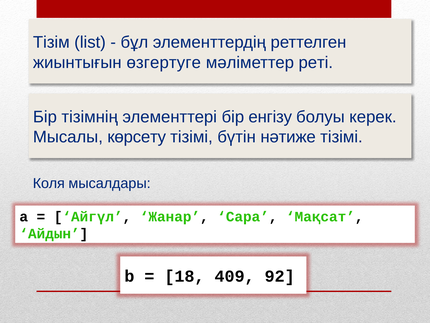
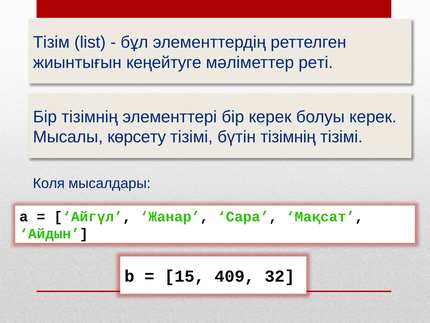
өзгертуге: өзгертуге -> кеңейтуге (164, 62)
бір енгізу: енгізу -> керек (270, 117)
бүтін нәтиже: нәтиже -> тізімнің (288, 137)
18: 18 -> 15 (184, 276)
92: 92 -> 32 (280, 276)
